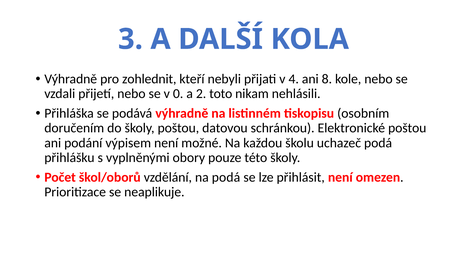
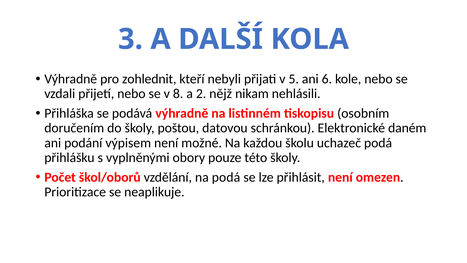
4: 4 -> 5 (294, 79)
8: 8 -> 6 (327, 79)
0: 0 -> 8 (178, 94)
toto: toto -> nějž (221, 94)
Elektronické poštou: poštou -> daném (407, 128)
